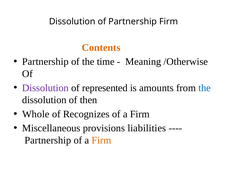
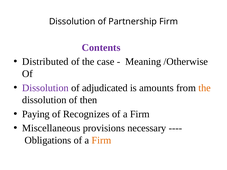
Contents colour: orange -> purple (101, 48)
Partnership: Partnership -> Distributed (45, 62)
time: time -> case (106, 62)
represented: represented -> adjudicated (105, 88)
the colour: blue -> orange (205, 88)
Whole: Whole -> Paying (36, 114)
liabilities: liabilities -> necessary (147, 128)
Partnership: Partnership -> Obligations (48, 140)
